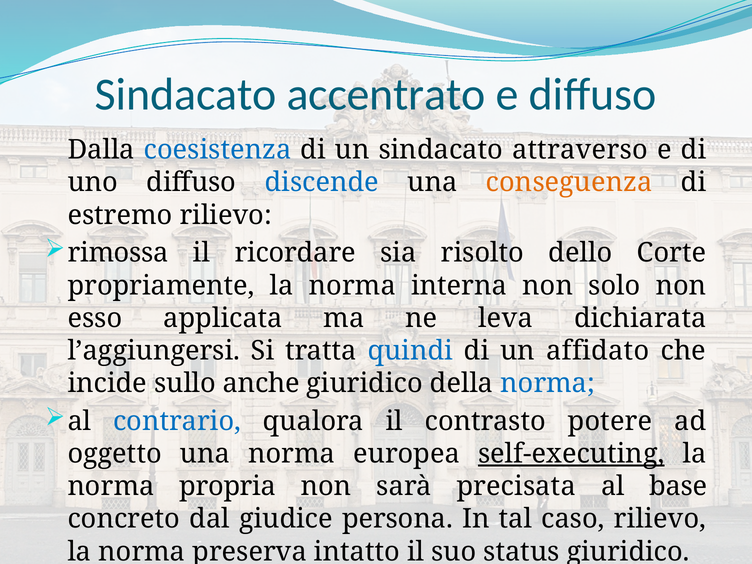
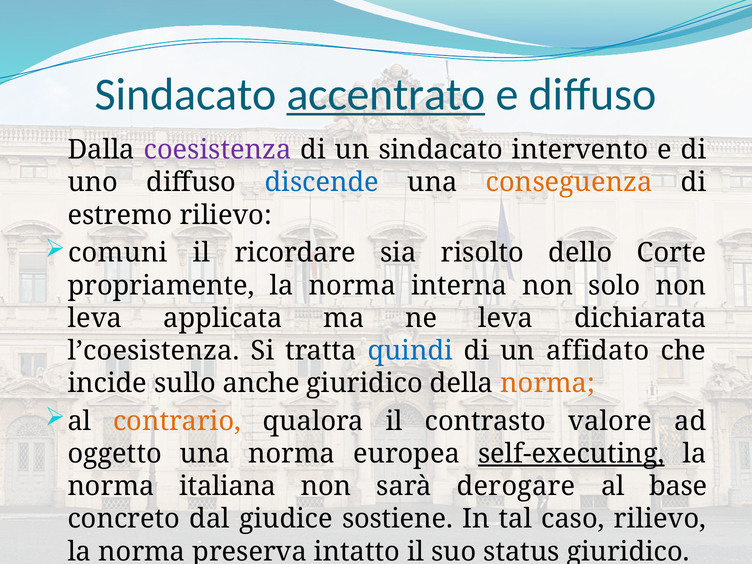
accentrato underline: none -> present (386, 94)
coesistenza colour: blue -> purple (218, 150)
attraverso: attraverso -> intervento (580, 150)
rimossa: rimossa -> comuni (118, 253)
esso: esso -> leva (95, 318)
l’aggiungersi: l’aggiungersi -> l’coesistenza (154, 351)
norma colour: blue -> orange (548, 383)
contrario colour: blue -> orange (177, 421)
potere: potere -> valore (610, 421)
propria: propria -> italiana (228, 486)
precisata: precisata -> derogare (516, 486)
persona: persona -> sostiene (398, 519)
